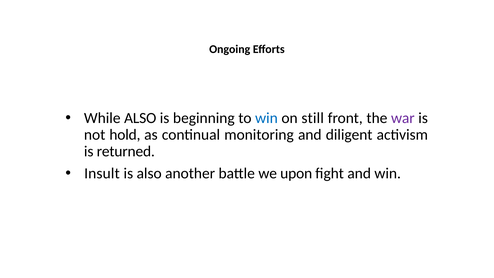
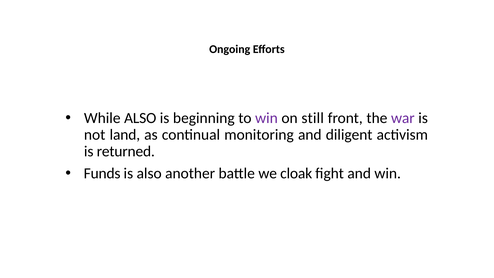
win colour: blue -> purple (266, 118)
hold: hold -> land (125, 135)
Insult: Insult -> Funds (102, 173)
upon: upon -> cloak (296, 173)
